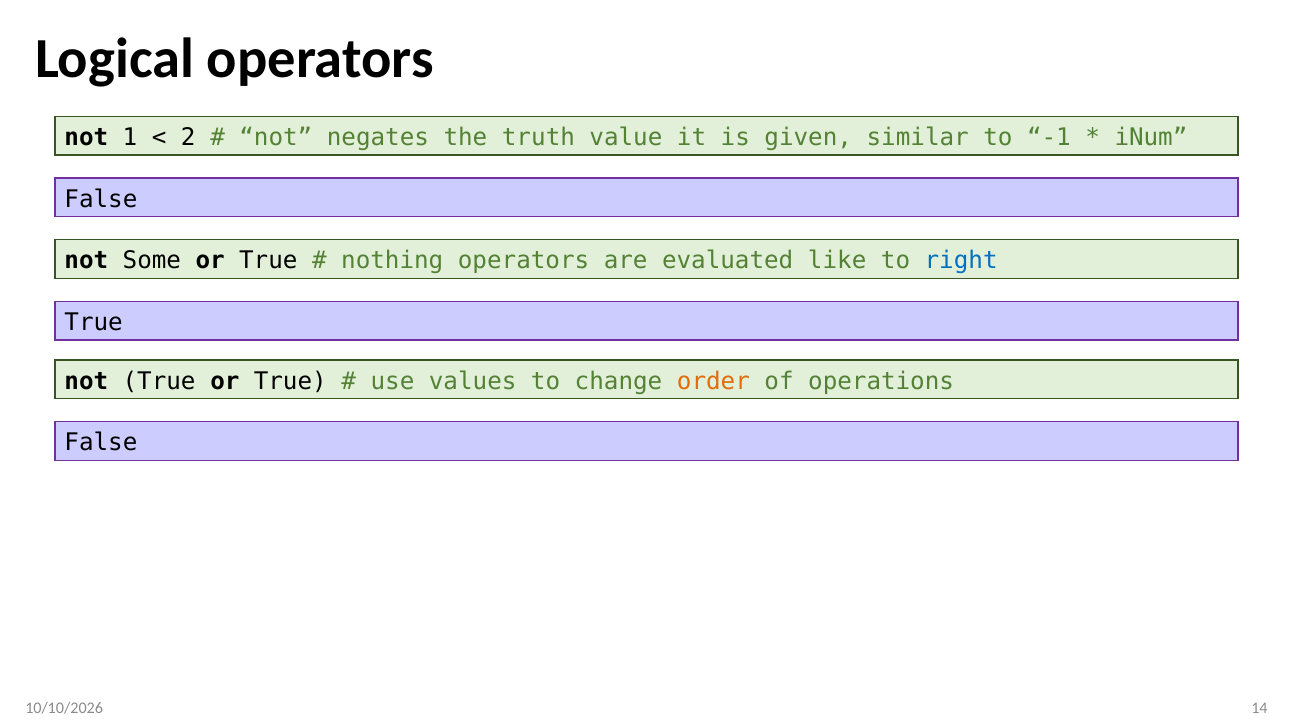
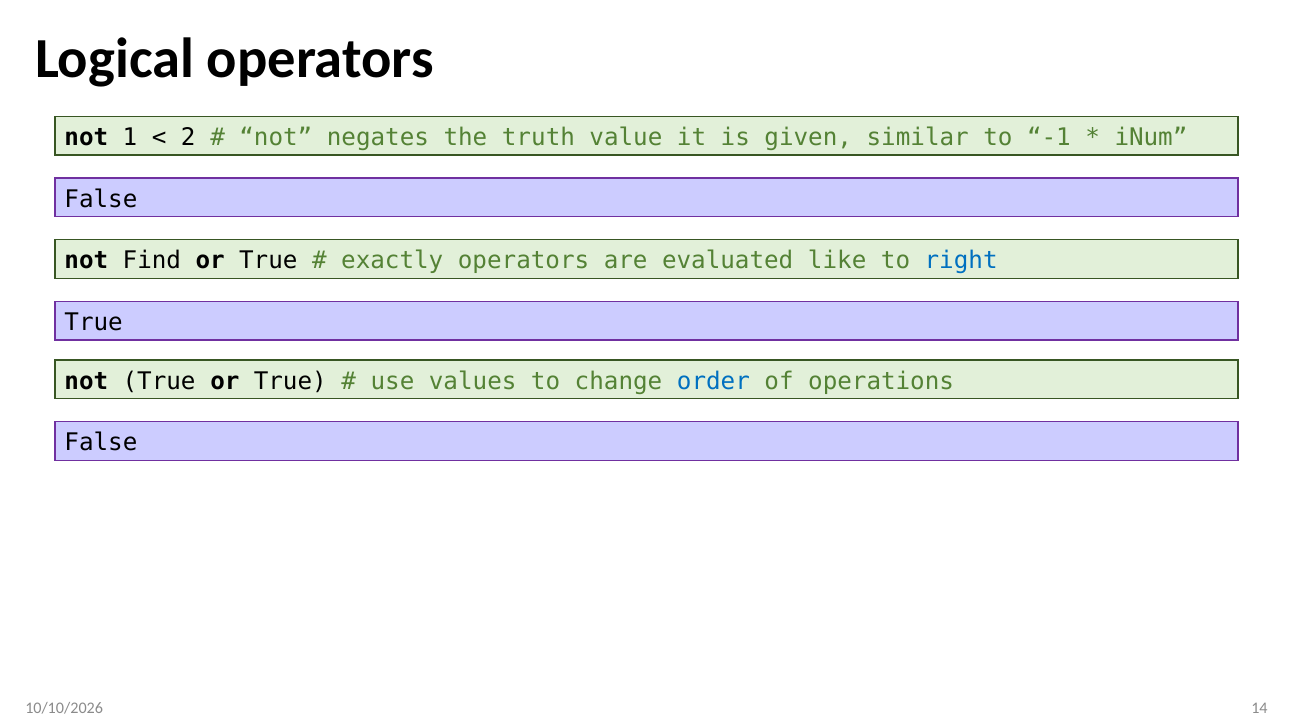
Some: Some -> Find (152, 261)
nothing: nothing -> exactly (392, 261)
order colour: orange -> blue (713, 381)
